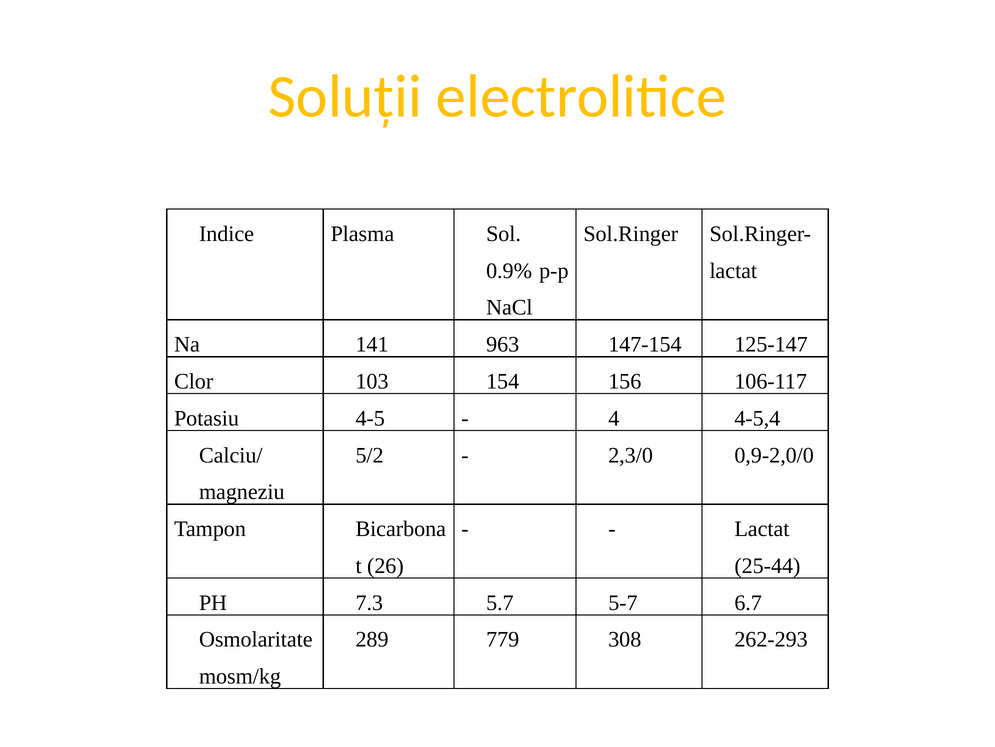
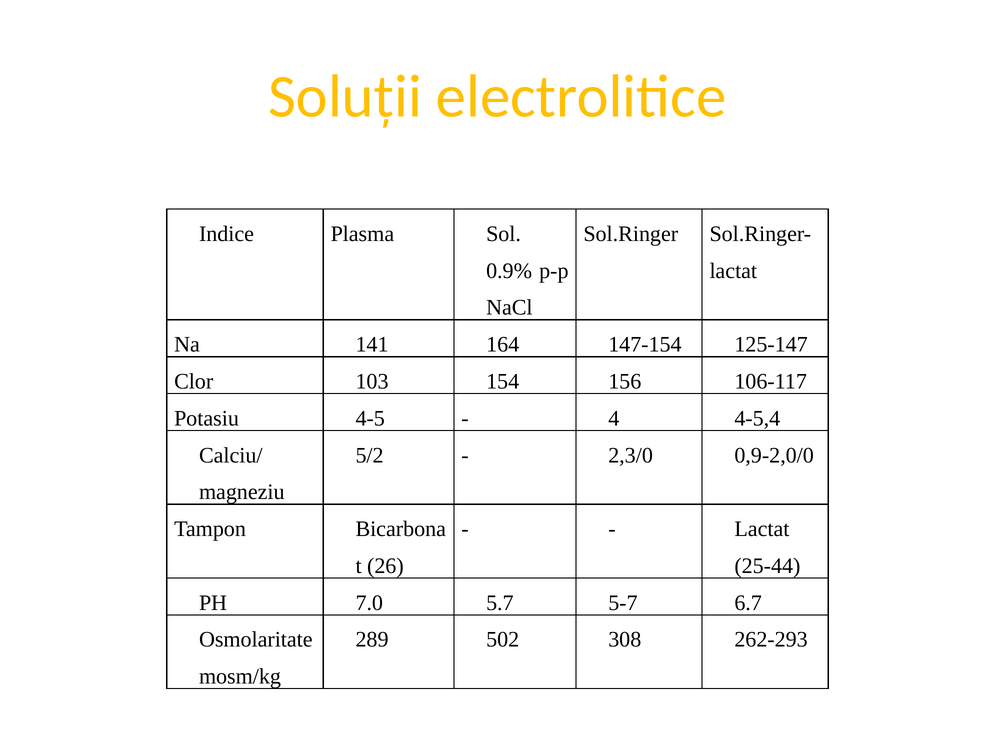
963: 963 -> 164 (503, 344)
7.3: 7.3 -> 7.0 (369, 602)
779: 779 -> 502 (503, 639)
